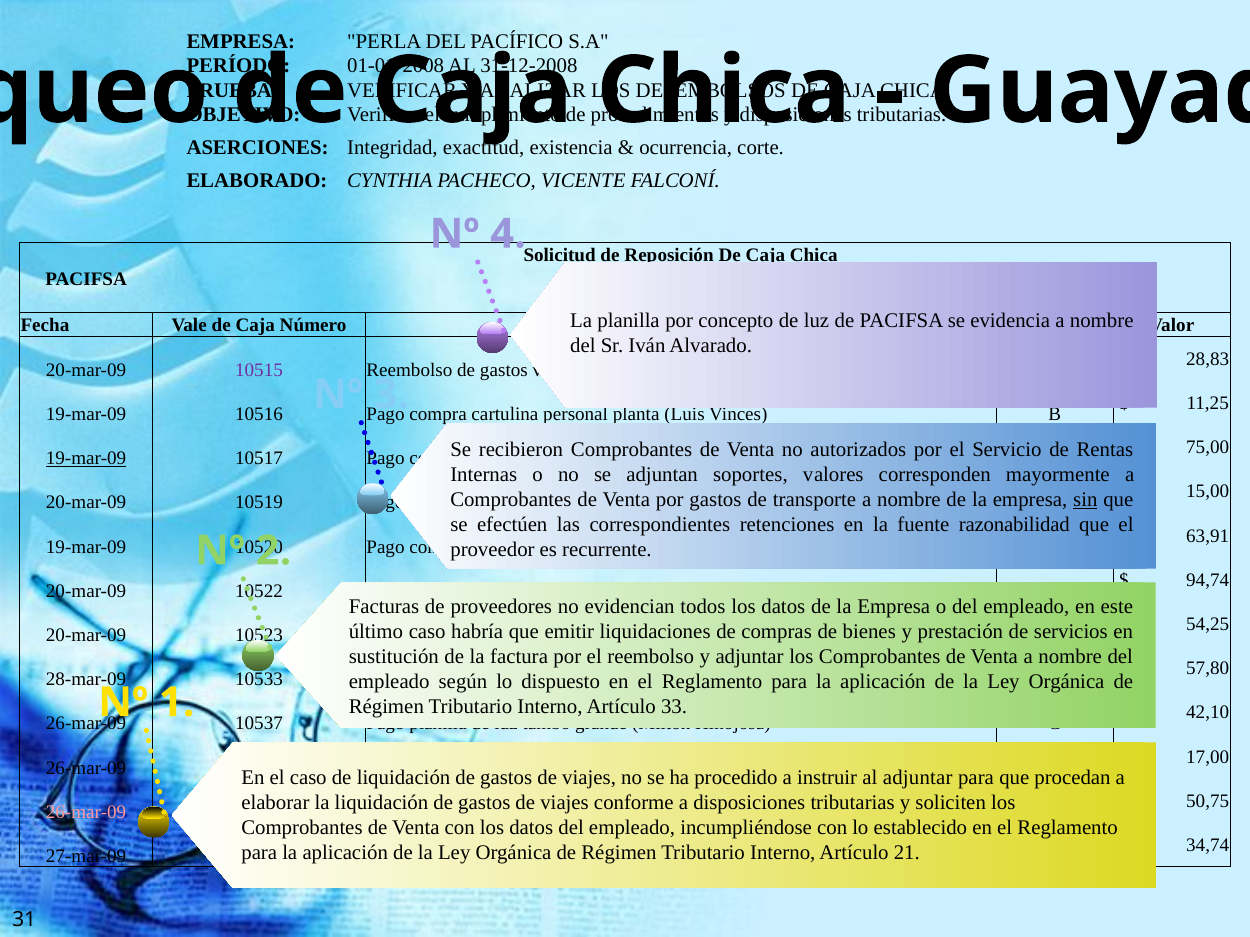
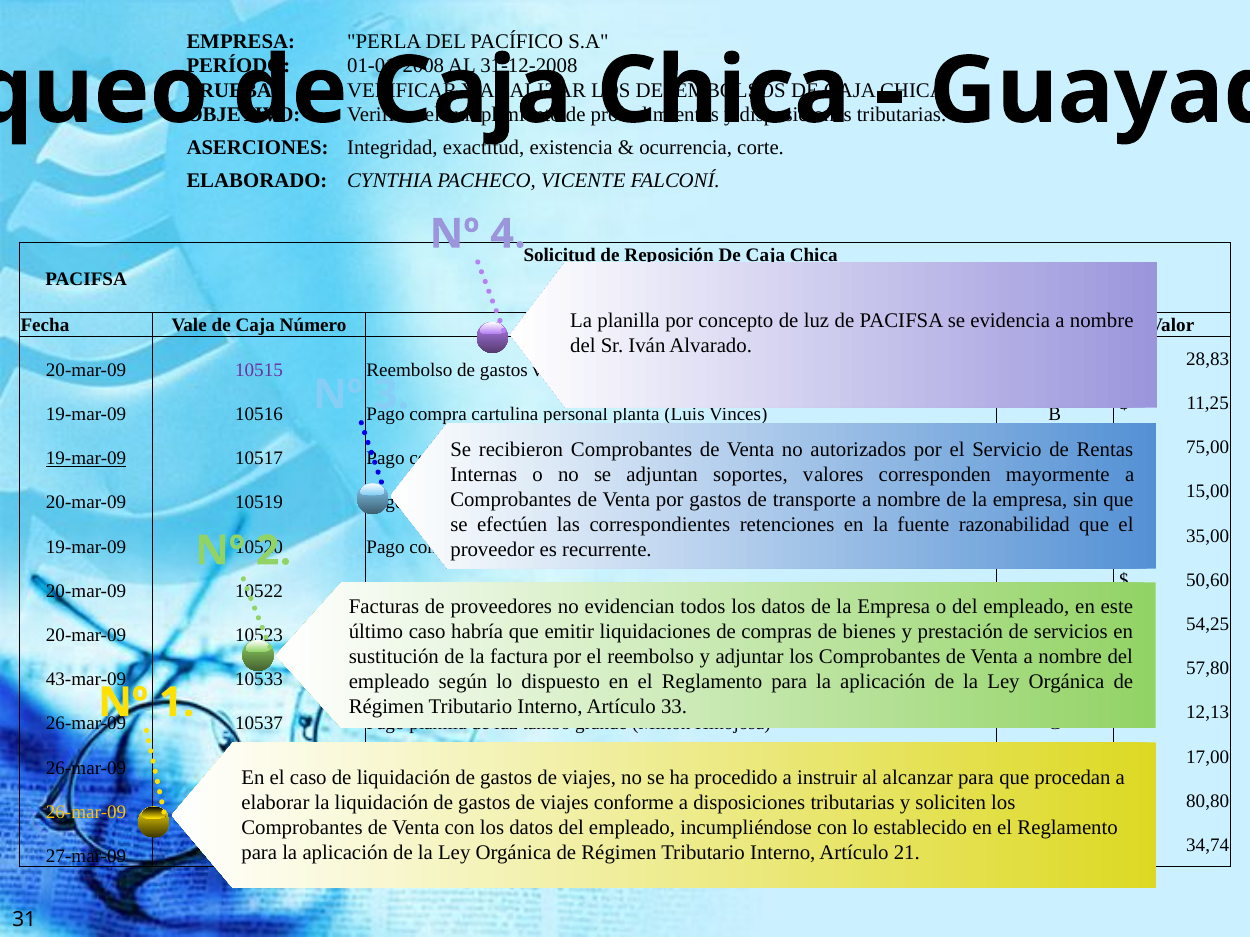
sin underline: present -> none (1085, 500)
63,91: 63,91 -> 35,00 (1208, 536)
94,74: 94,74 -> 50,60 (1208, 580)
28-mar-09: 28-mar-09 -> 43-mar-09 (86, 680)
42,10: 42,10 -> 12,13 (1208, 713)
al adjuntar: adjuntar -> alcanzar (918, 778)
50,75: 50,75 -> 80,80 (1208, 801)
26-mar-09 colour: pink -> yellow (86, 812)
